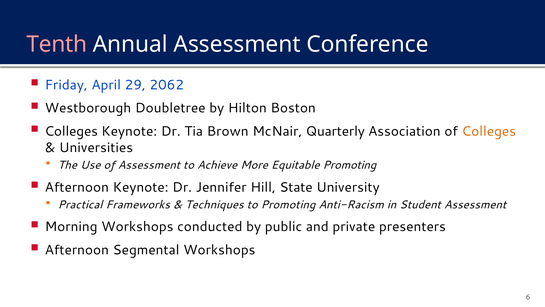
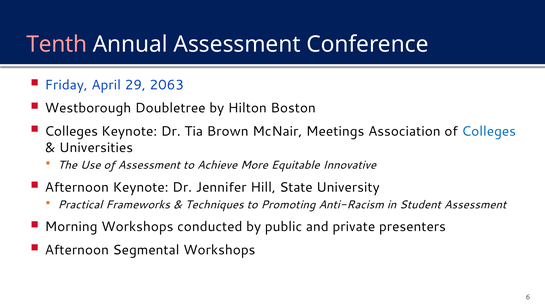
2062: 2062 -> 2063 (167, 85)
Quarterly: Quarterly -> Meetings (335, 131)
Colleges colour: orange -> blue (489, 131)
Equitable Promoting: Promoting -> Innovative (349, 165)
